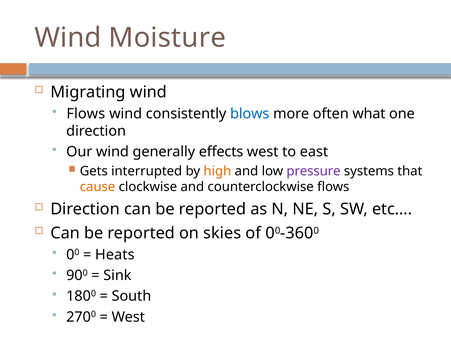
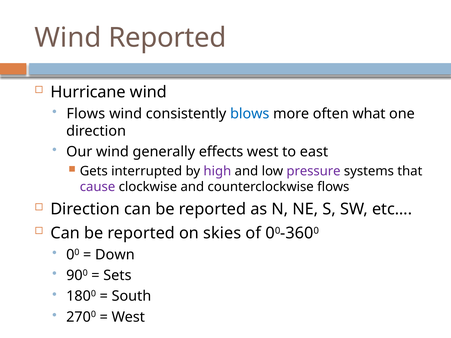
Wind Moisture: Moisture -> Reported (167, 38)
Migrating: Migrating -> Hurricane (88, 92)
high colour: orange -> purple (217, 171)
cause colour: orange -> purple (98, 187)
Heats: Heats -> Down (115, 255)
Sink: Sink -> Sets (117, 276)
